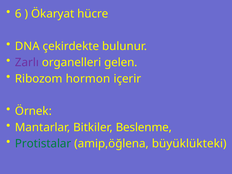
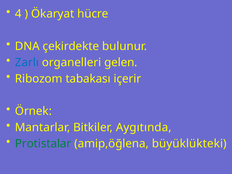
6: 6 -> 4 (18, 14)
Zarlı colour: purple -> blue (27, 62)
hormon: hormon -> tabakası (88, 79)
Beslenme: Beslenme -> Aygıtında (144, 127)
